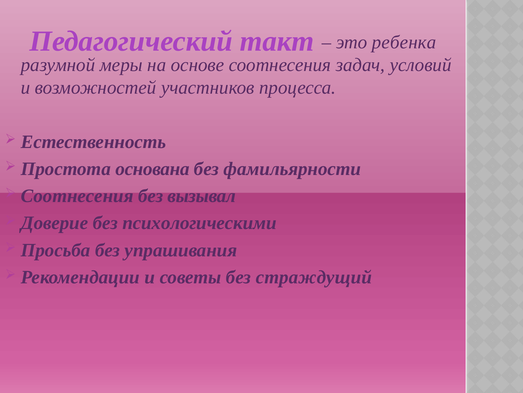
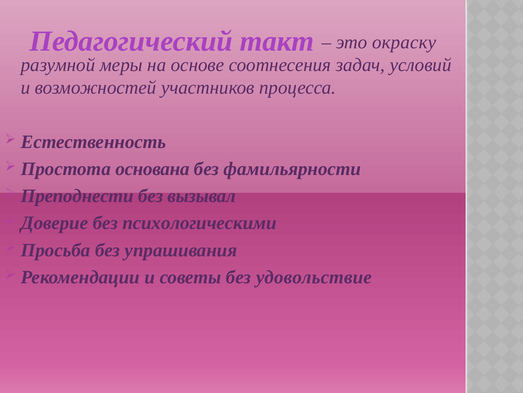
ребенка: ребенка -> окраску (404, 42)
Соотнесения: Соотнесения -> Преподнести (77, 196)
страждущий: страждущий -> удовольствие (314, 277)
